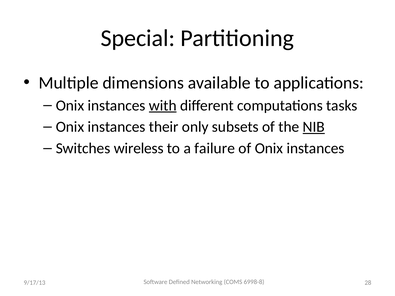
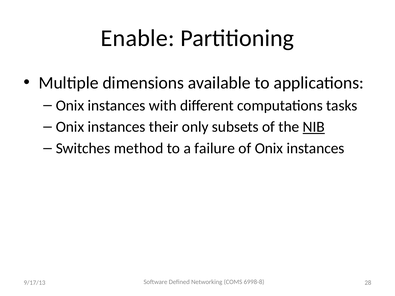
Special: Special -> Enable (138, 38)
with underline: present -> none (163, 106)
wireless: wireless -> method (139, 148)
